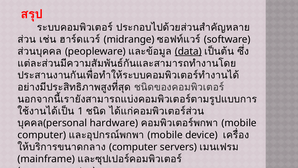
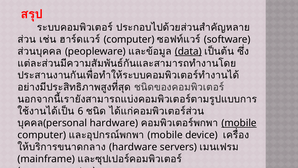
midrange: midrange -> computer (129, 39)
1: 1 -> 6 (81, 111)
mobile underline: none -> present (239, 123)
computer: computer -> hardware (133, 147)
